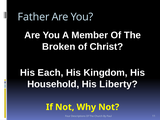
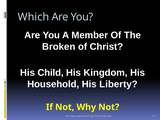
Father: Father -> Which (33, 17)
Each: Each -> Child (51, 73)
